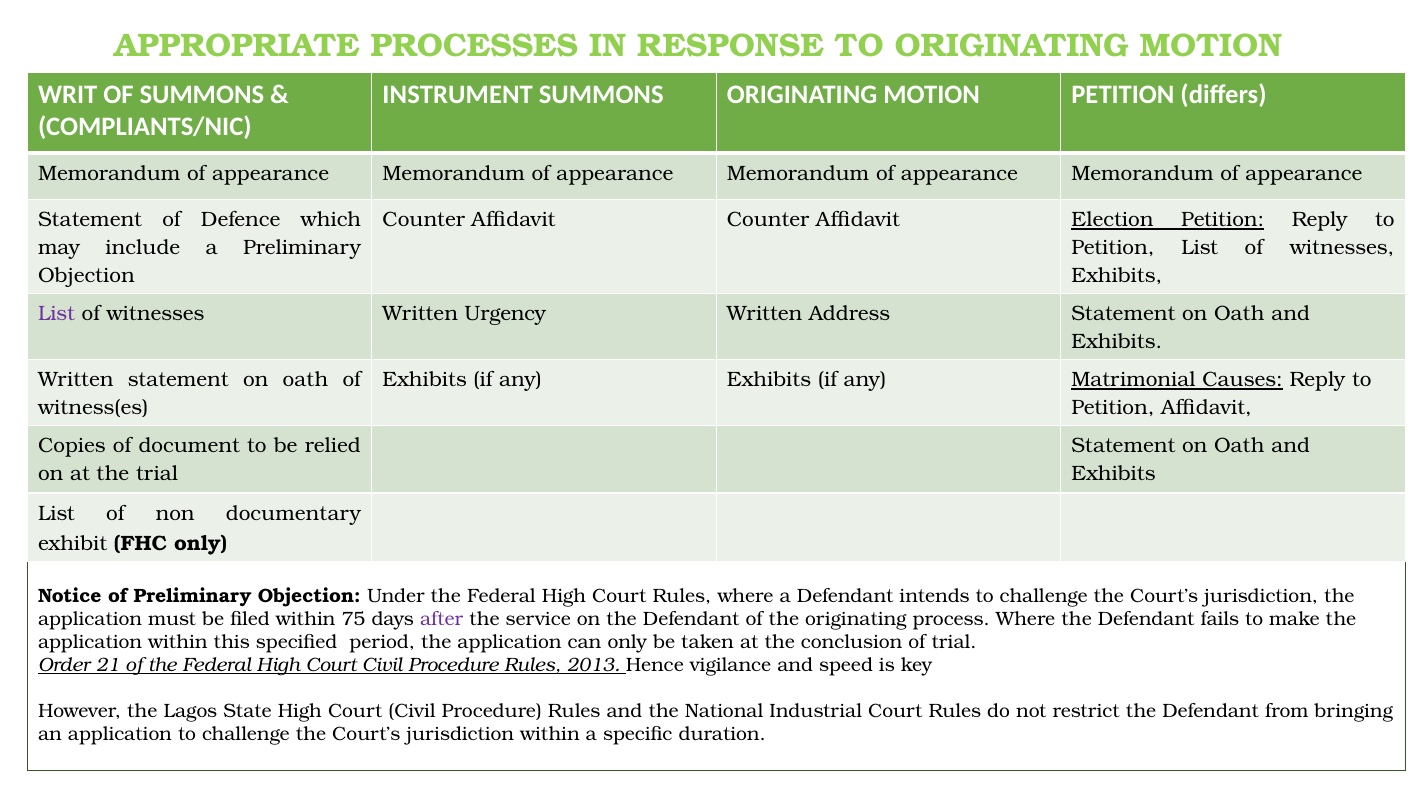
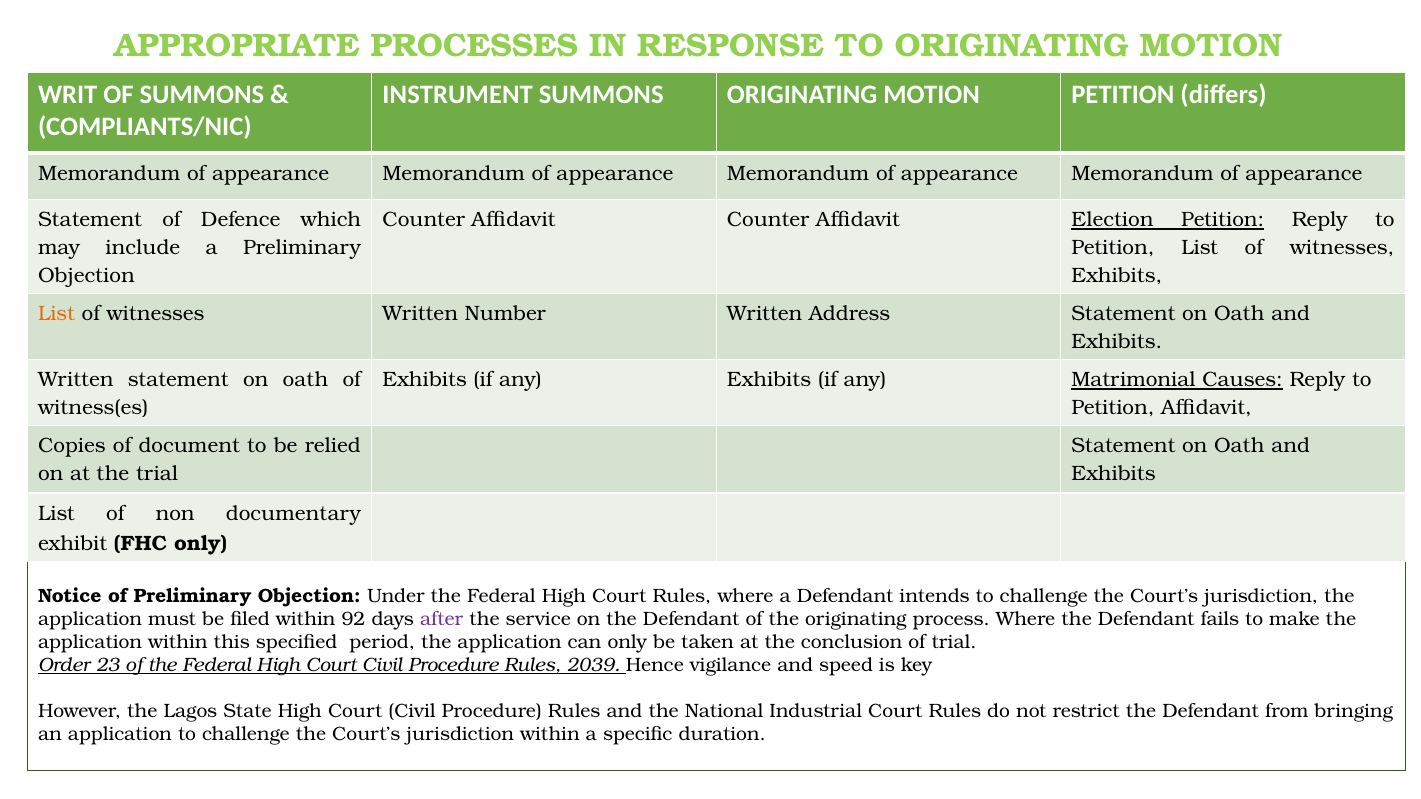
List colour: purple -> orange (57, 314)
Urgency: Urgency -> Number (505, 314)
75: 75 -> 92 (353, 619)
21: 21 -> 23 (108, 665)
2013: 2013 -> 2039 (593, 665)
